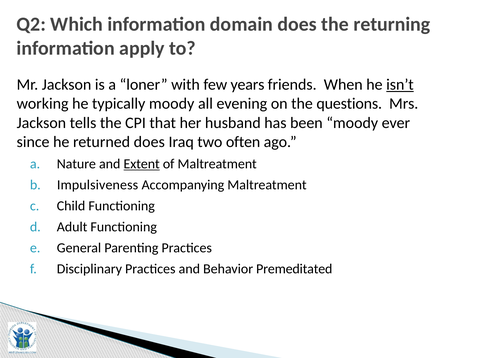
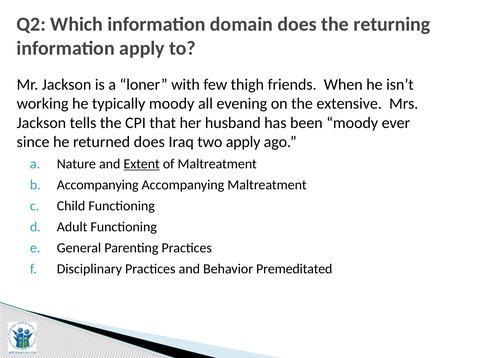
years: years -> thigh (247, 85)
isn’t underline: present -> none (400, 85)
questions: questions -> extensive (349, 104)
two often: often -> apply (243, 142)
Impulsiveness: Impulsiveness -> Accompanying (98, 185)
